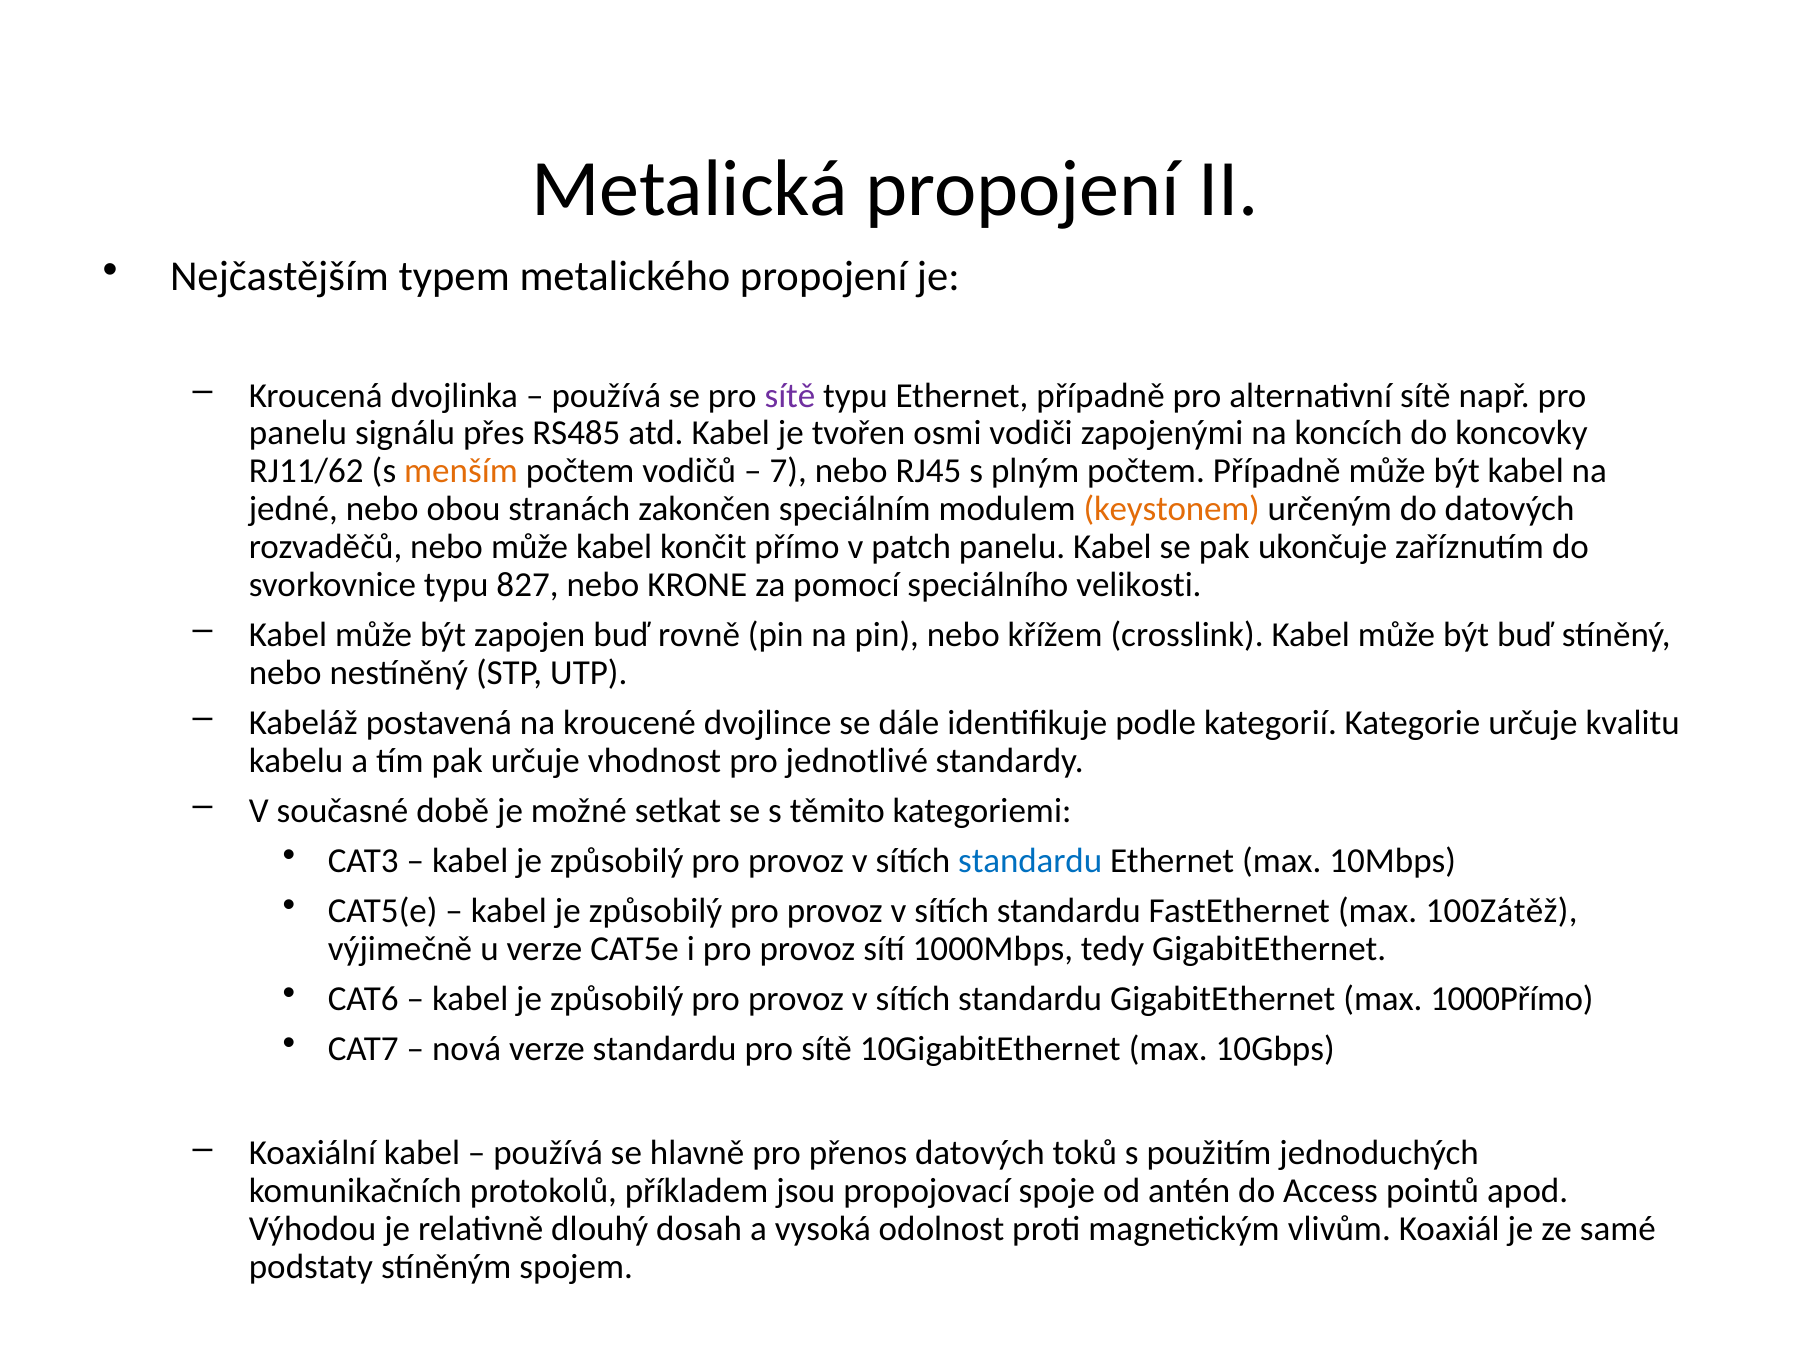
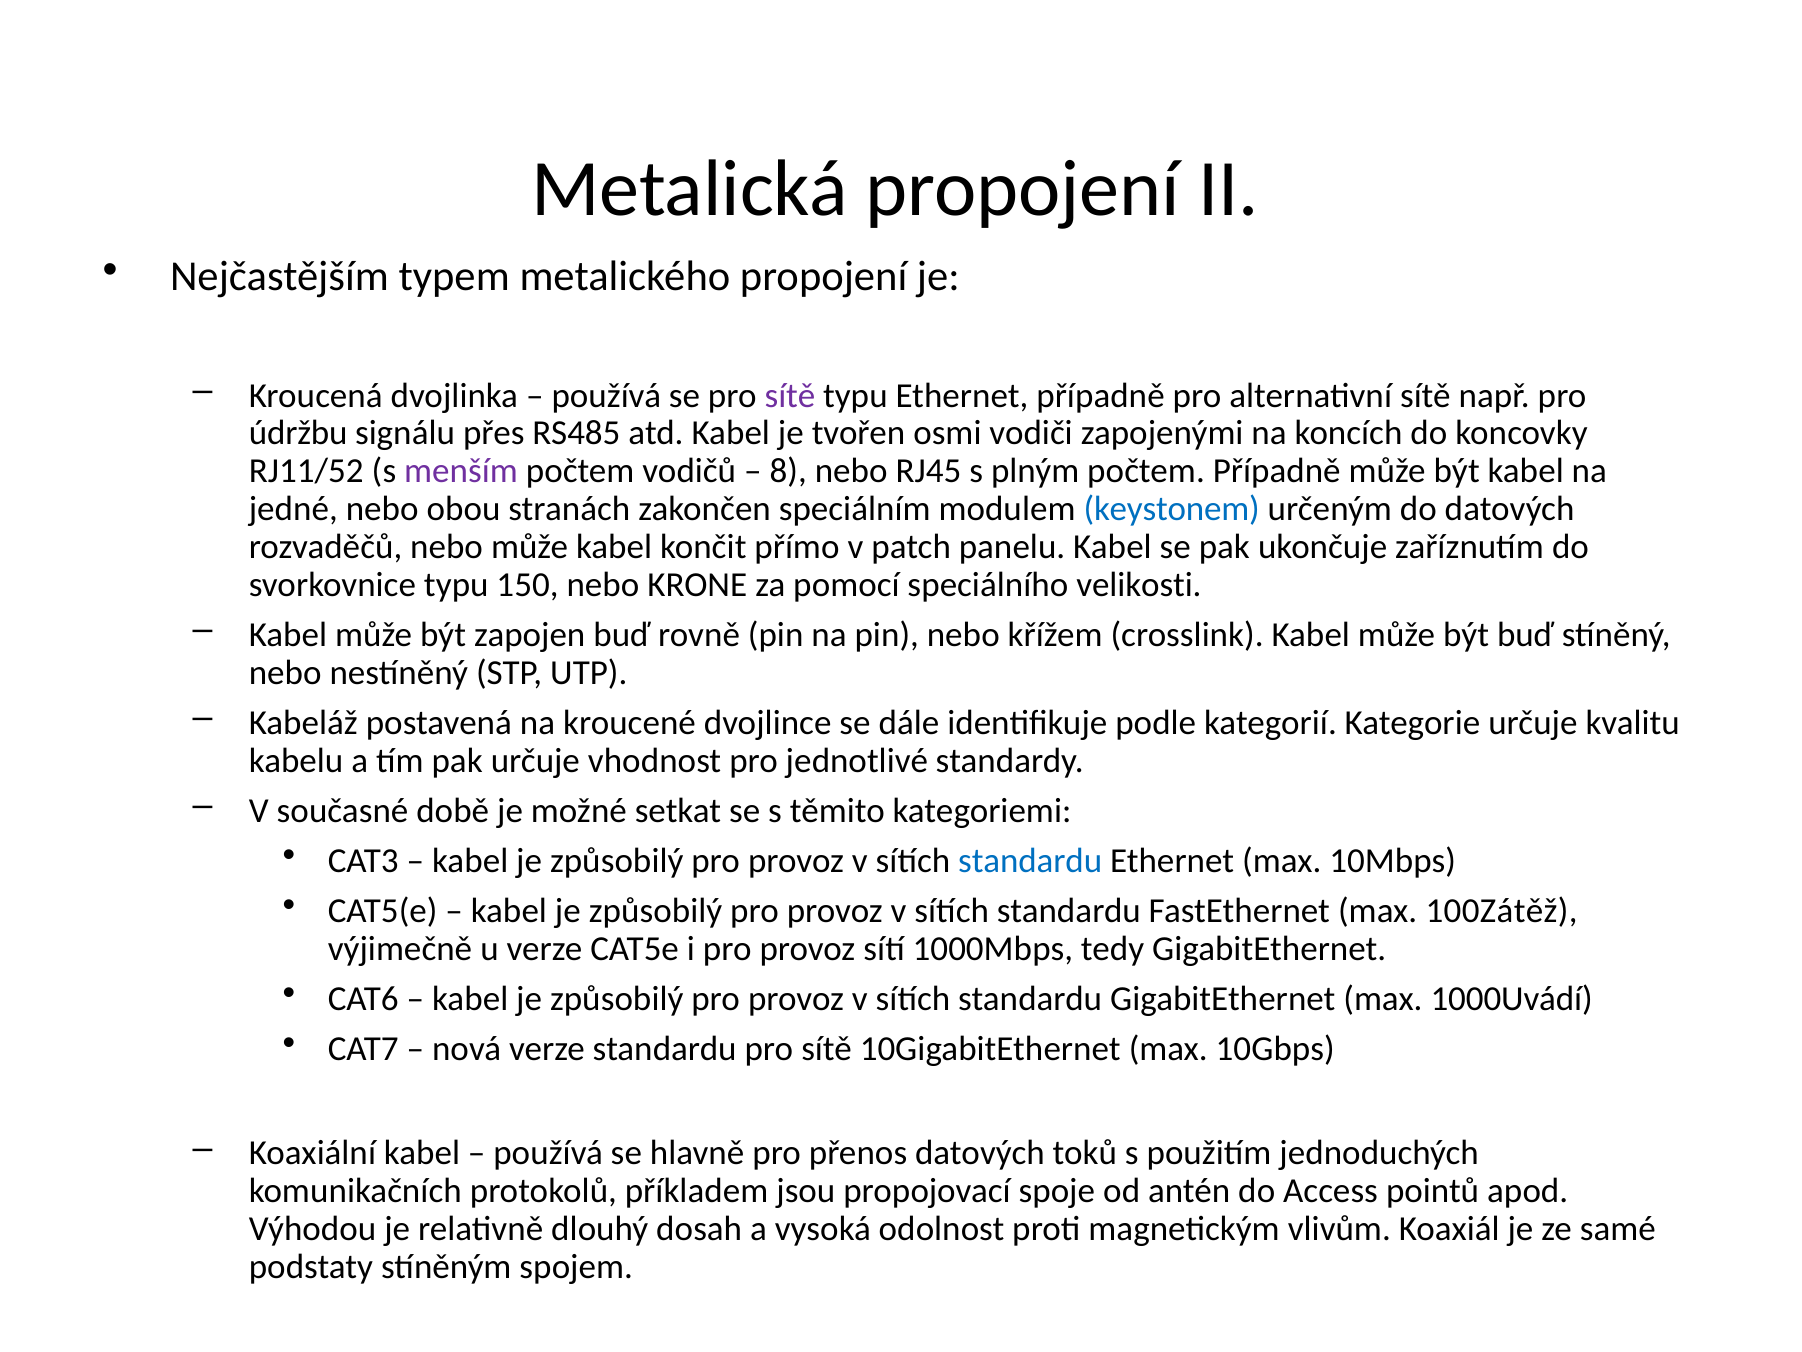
panelu: panelu -> údržbu (298, 433)
RJ11/62: RJ11/62 -> RJ11/52 (306, 471)
menším colour: orange -> purple (461, 471)
7: 7 -> 8 (788, 471)
keystonem colour: orange -> blue (1172, 509)
827: 827 -> 150 (528, 585)
1000Přímo: 1000Přímo -> 1000Uvádí (1512, 999)
